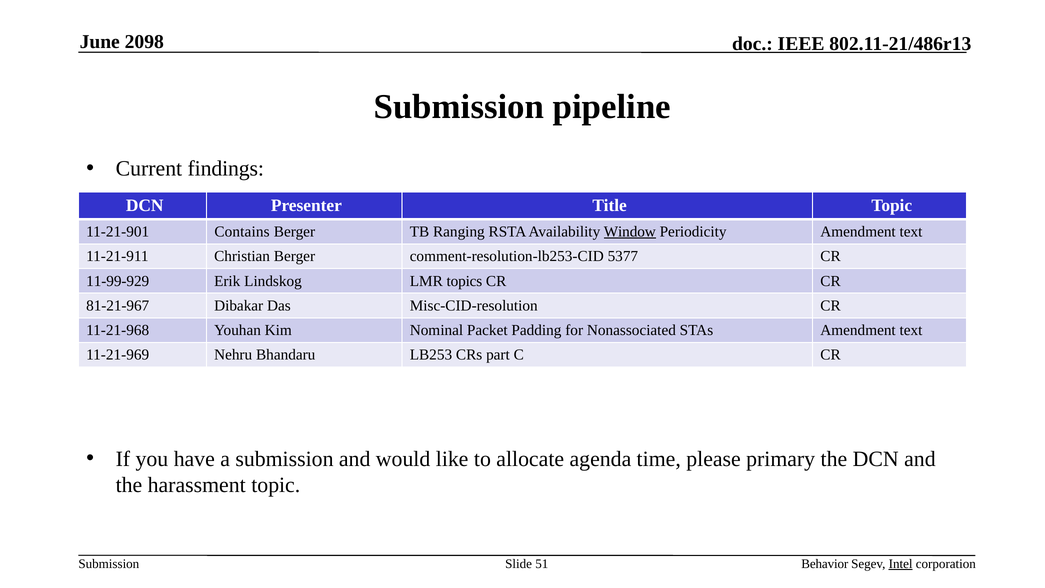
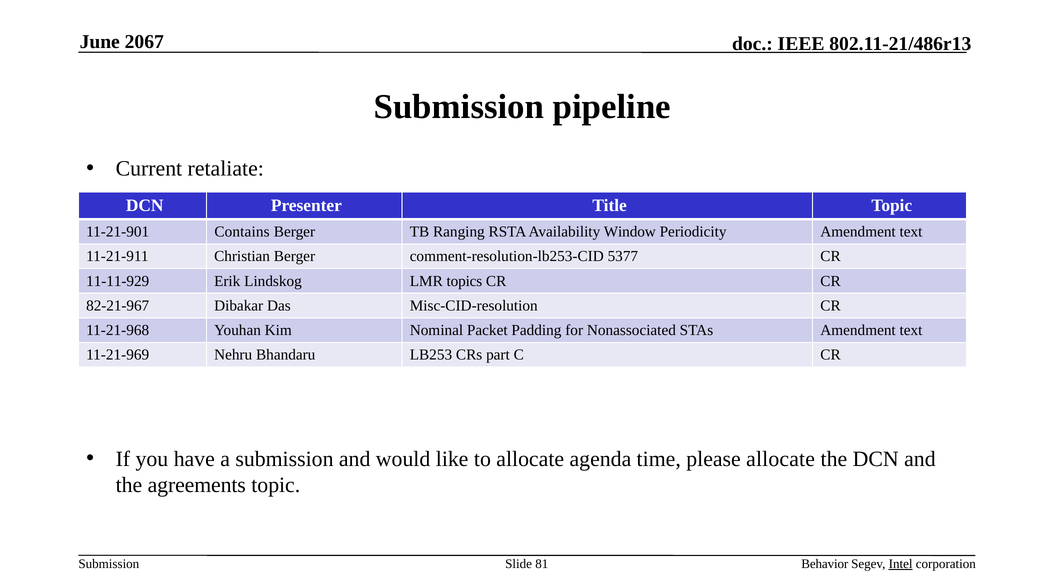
2098: 2098 -> 2067 (144, 42)
findings: findings -> retaliate (226, 169)
Window underline: present -> none (630, 232)
11-99-929: 11-99-929 -> 11-11-929 (118, 281)
81-21-967: 81-21-967 -> 82-21-967 (118, 306)
please primary: primary -> allocate (781, 459)
harassment: harassment -> agreements (197, 485)
51: 51 -> 81 (542, 564)
